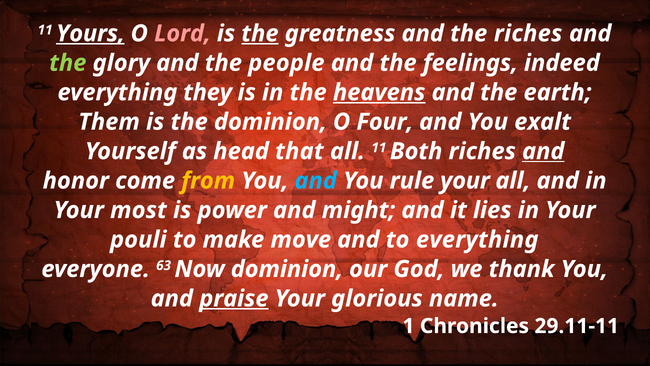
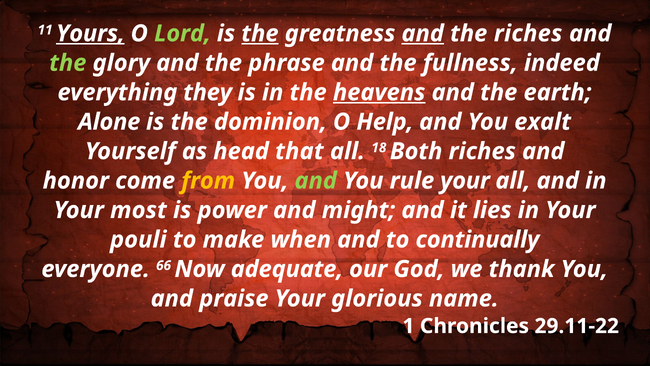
Lord colour: pink -> light green (182, 33)
and underline: none -> present (423, 33)
people: people -> phrase (286, 63)
feelings: feelings -> fullness (470, 63)
Them: Them -> Alone (109, 122)
Four: Four -> Help (385, 122)
all 11: 11 -> 18 (379, 148)
and underline: present -> none (543, 151)
and colour: light blue -> light green (316, 181)
move: move -> when (301, 239)
to everything: everything -> continually (477, 239)
63: 63 -> 66 (164, 265)
Now dominion: dominion -> adequate (287, 269)
praise underline: present -> none (234, 298)
29.11-11: 29.11-11 -> 29.11-22 (577, 326)
